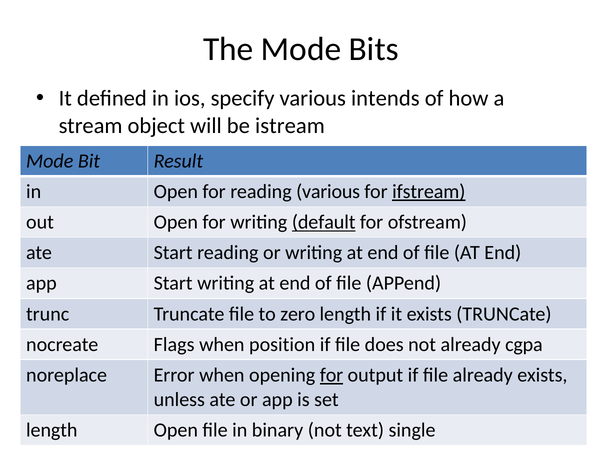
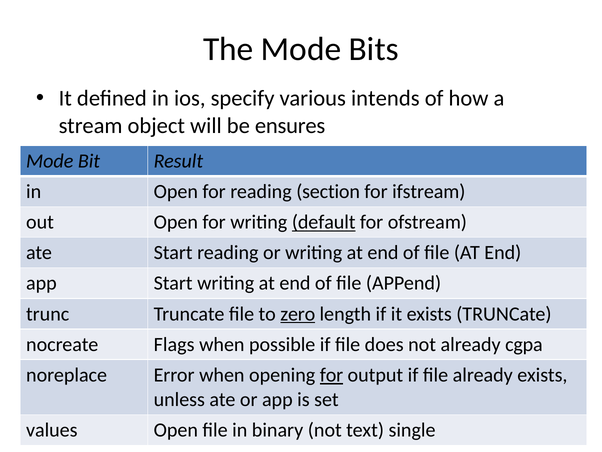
istream: istream -> ensures (290, 126)
reading various: various -> section (328, 191)
ifstream underline: present -> none (429, 191)
zero underline: none -> present (298, 314)
position: position -> possible (282, 344)
length: length -> values (52, 430)
